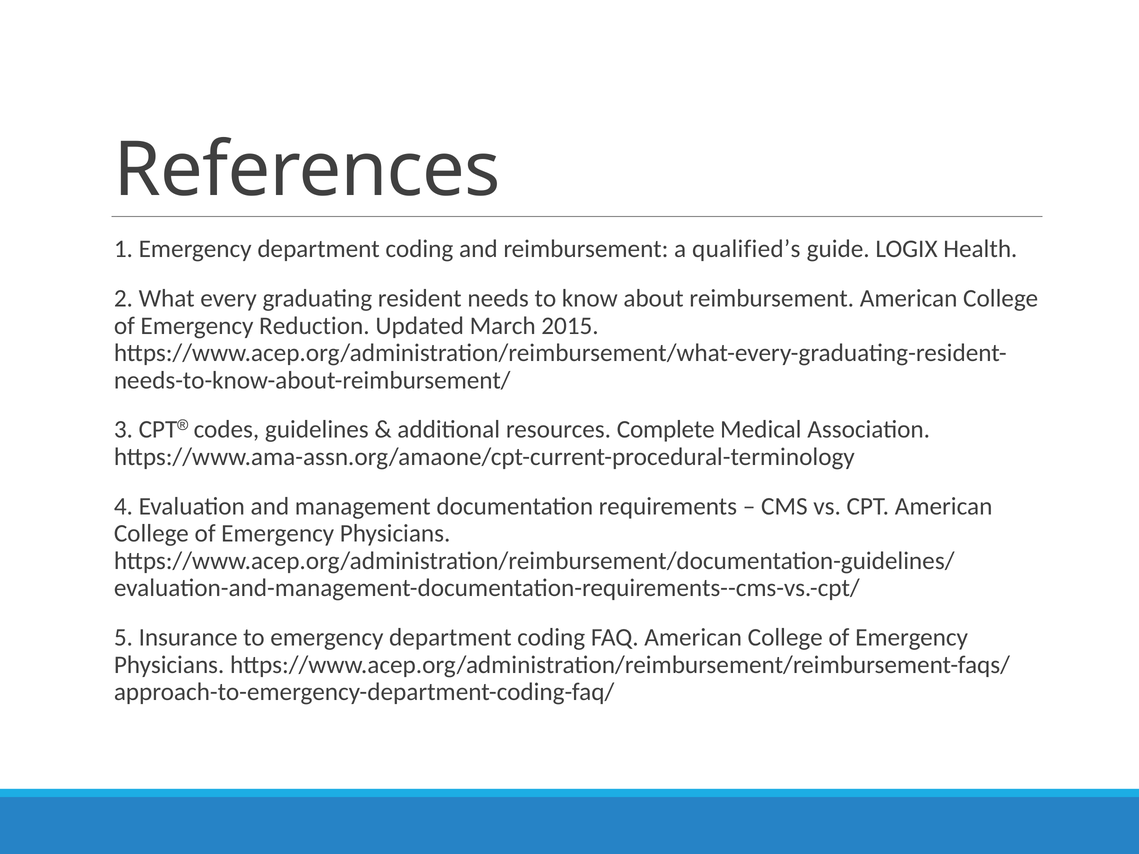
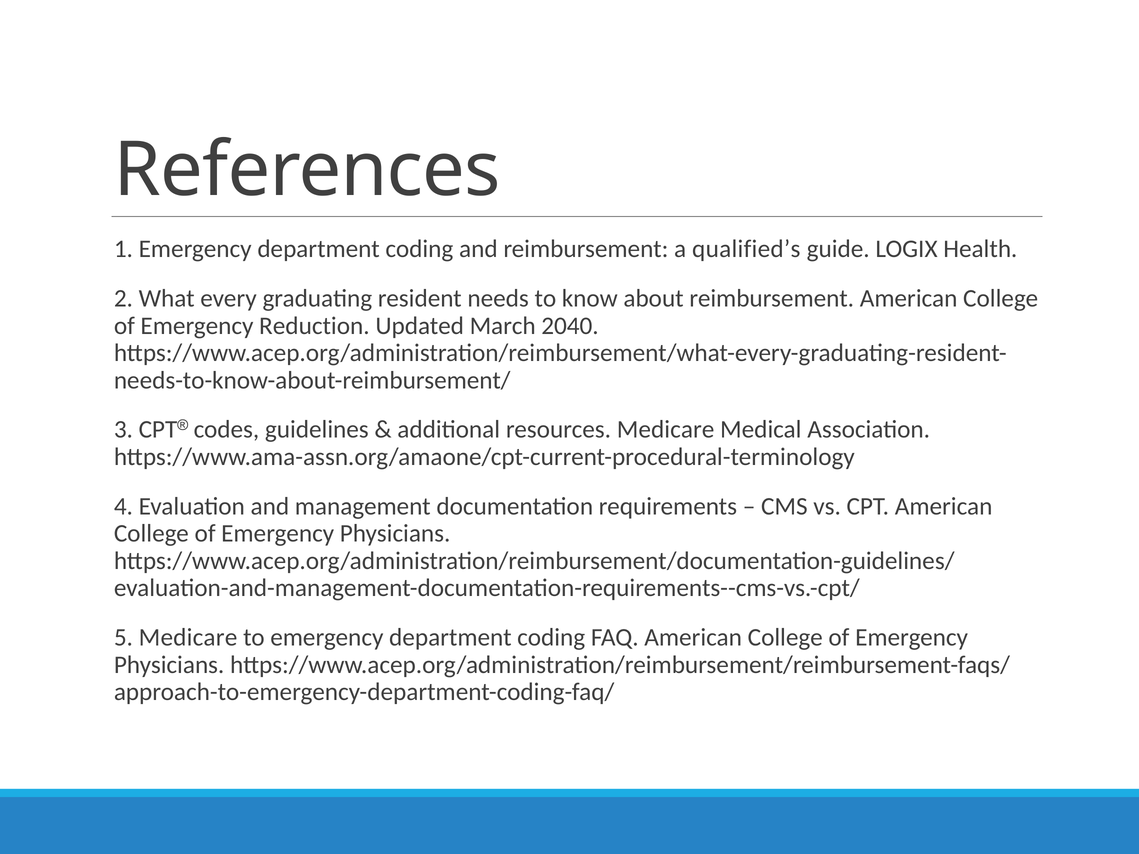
2015: 2015 -> 2040 (570, 326)
resources Complete: Complete -> Medicare (666, 430)
5 Insurance: Insurance -> Medicare (188, 638)
